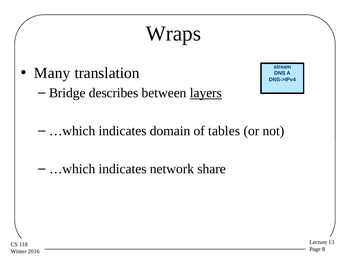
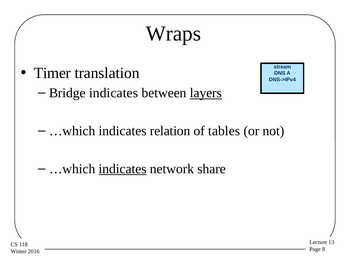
Many: Many -> Timer (52, 73)
Bridge describes: describes -> indicates (114, 93)
domain: domain -> relation (170, 131)
indicates underline: none -> present (123, 168)
